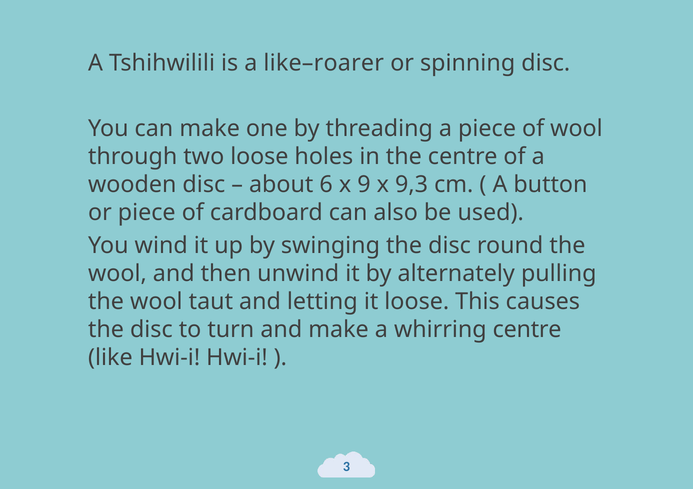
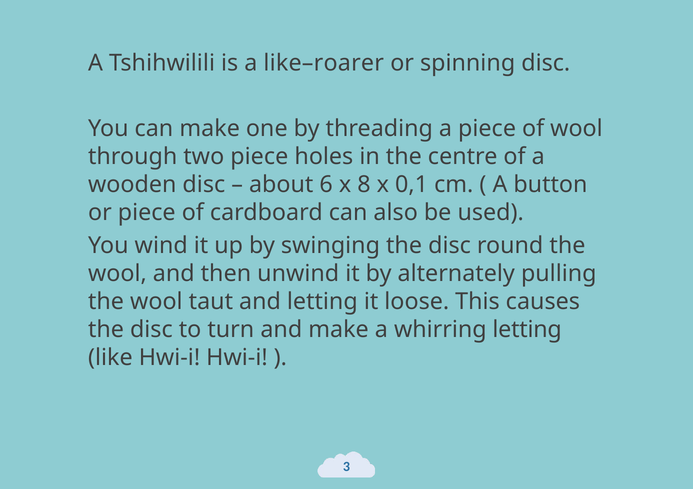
two loose: loose -> piece (259, 156)
9: 9 -> 8 (364, 184)
9,3: 9,3 -> 0,1 (412, 184)
whirring centre: centre -> letting (527, 329)
